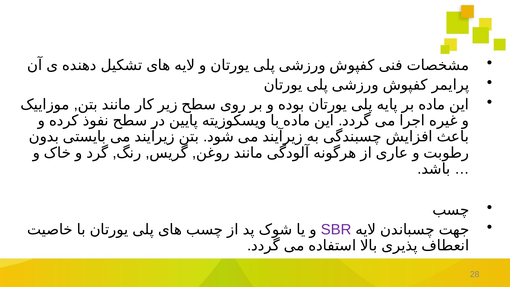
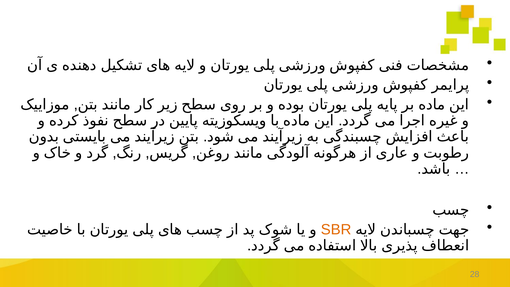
SBR colour: purple -> orange (336, 229)
